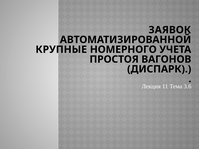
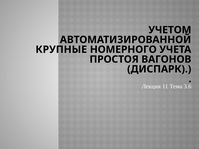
ЗАЯВОК: ЗАЯВОК -> УЧЕТОМ (170, 30)
